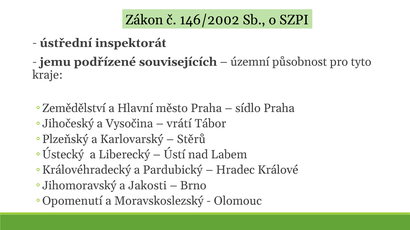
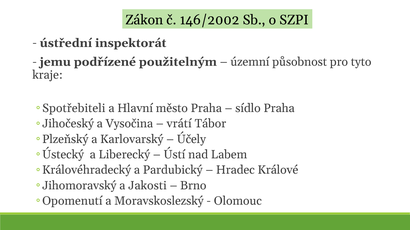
souvisejících: souvisejících -> použitelným (178, 62)
Zemědělství: Zemědělství -> Spotřebiteli (74, 108)
Stěrů: Stěrů -> Účely (191, 139)
